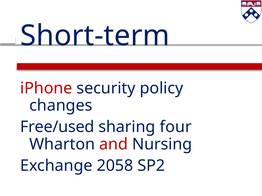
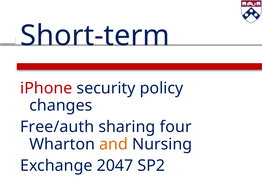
Free/used: Free/used -> Free/auth (57, 127)
and colour: red -> orange (114, 145)
2058: 2058 -> 2047 (115, 166)
